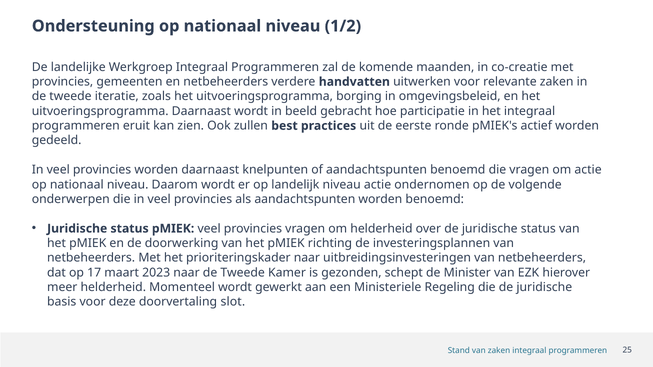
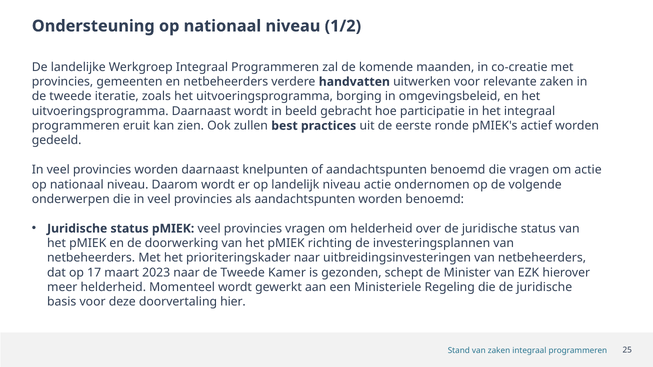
slot: slot -> hier (233, 302)
